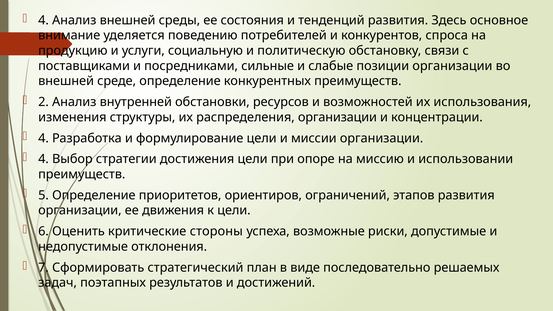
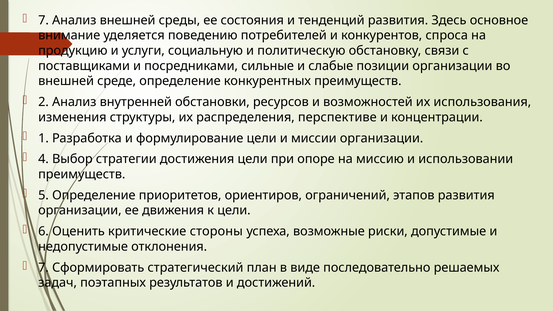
4: 4 -> 7 (44, 20)
распределения организации: организации -> перспективе (337, 117)
4: 4 -> 1 (44, 138)
